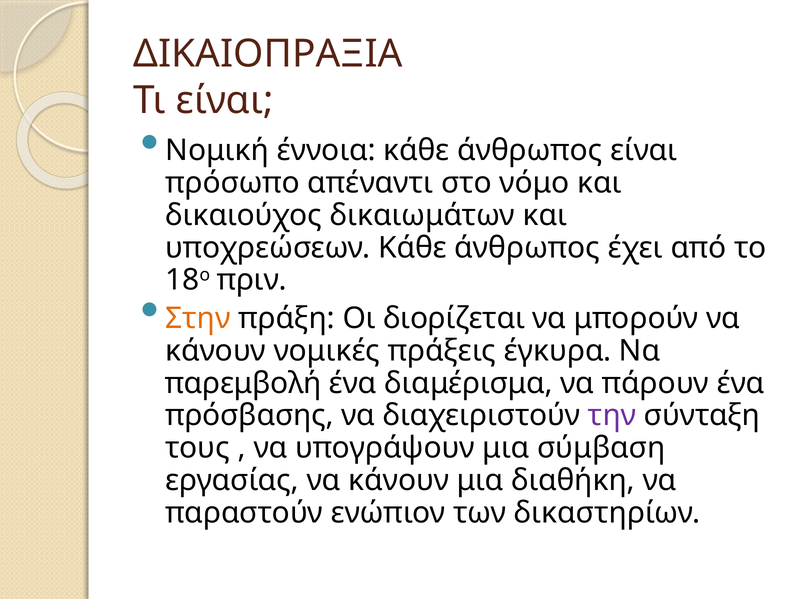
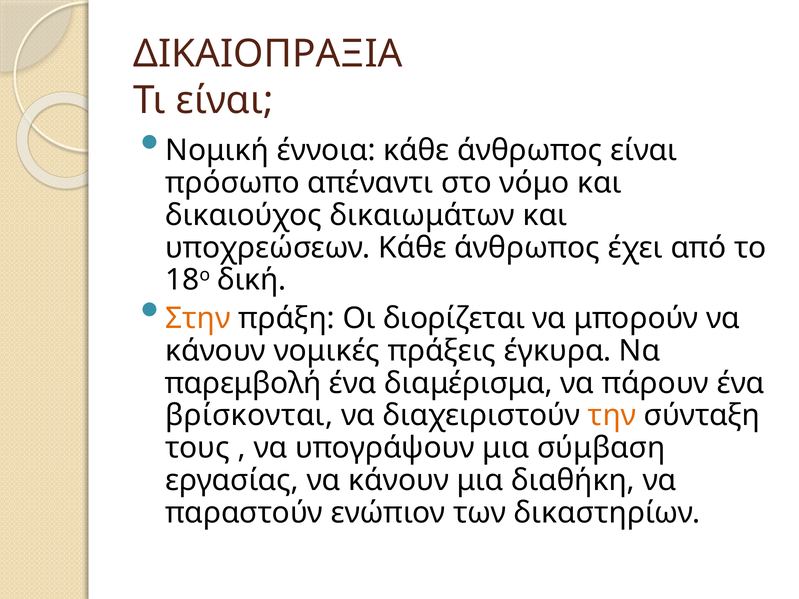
πριν: πριν -> δική (252, 280)
πρόσβασης: πρόσβασης -> βρίσκονται (249, 416)
την colour: purple -> orange (612, 416)
